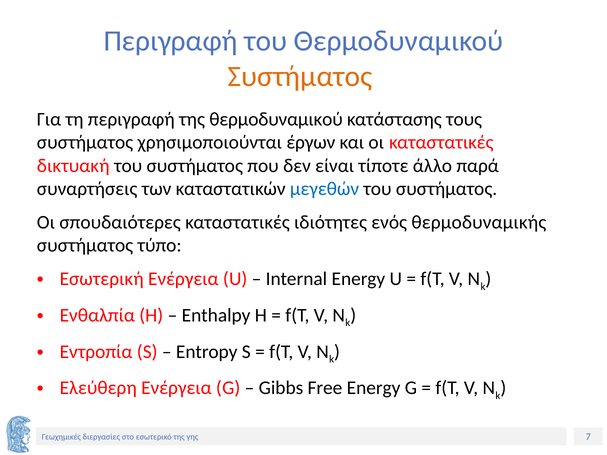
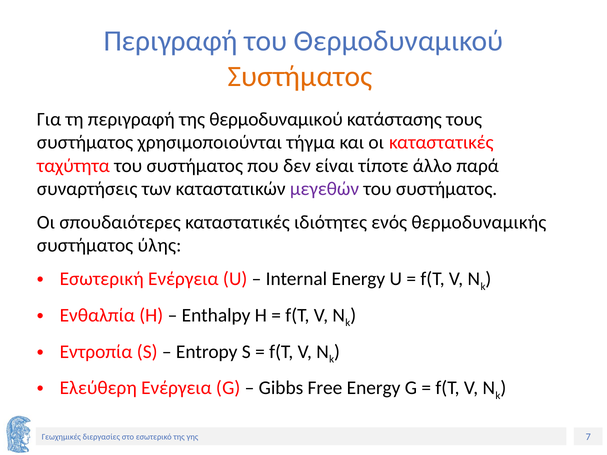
έργων: έργων -> τήγμα (311, 143)
δικτυακή: δικτυακή -> ταχύτητα (73, 166)
μεγεθών colour: blue -> purple (325, 189)
τύπο: τύπο -> ύλης (159, 246)
